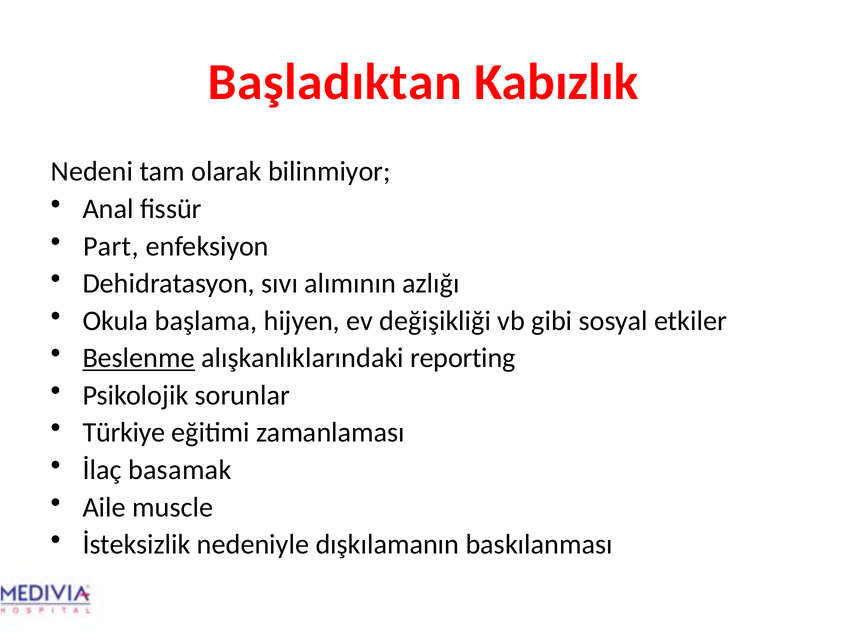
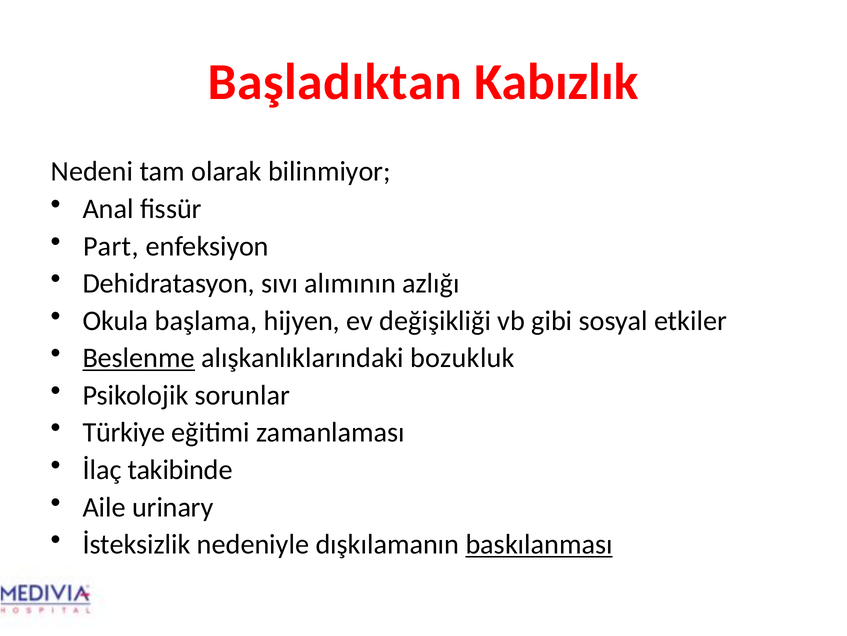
reporting: reporting -> bozukluk (462, 358)
basamak: basamak -> takibinde (180, 469)
muscle: muscle -> urinary (173, 507)
baskılanması underline: none -> present (539, 544)
